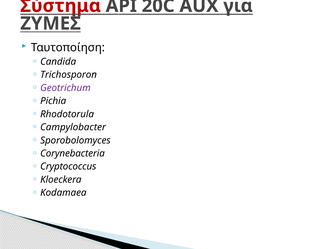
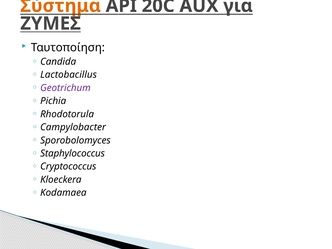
Σύστημα colour: red -> orange (61, 6)
Trichosporon: Trichosporon -> Lactobacillus (69, 75)
Corynebacteria: Corynebacteria -> Staphylococcus (73, 153)
